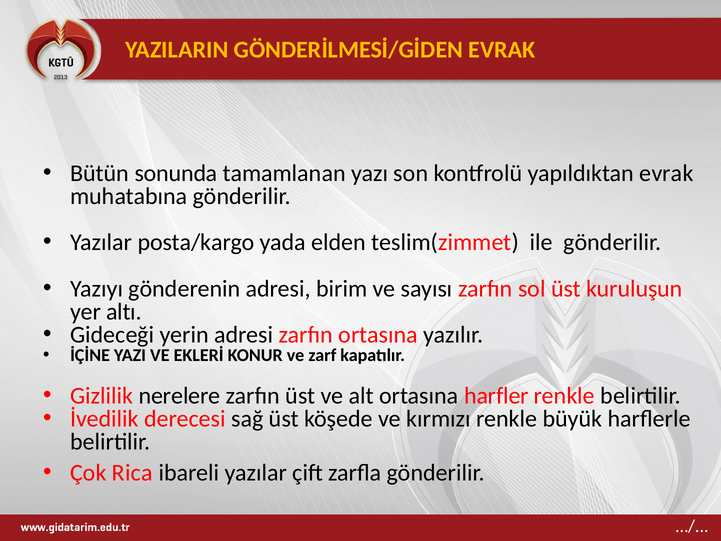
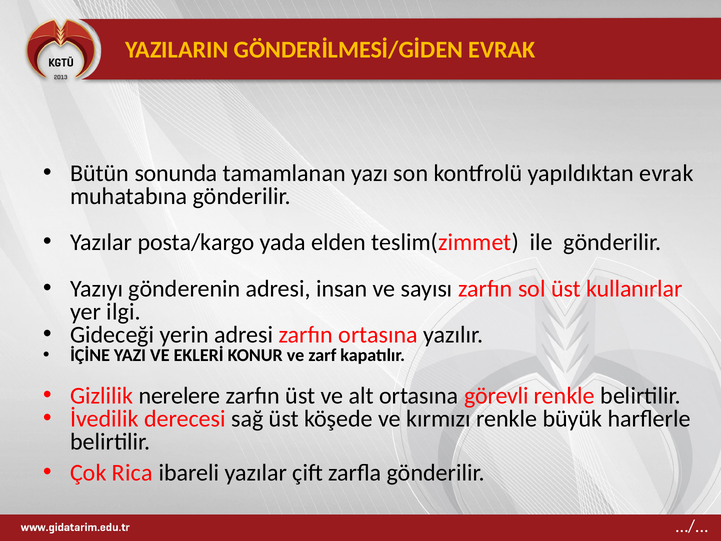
birim: birim -> insan (342, 288)
kuruluşun: kuruluşun -> kullanırlar (634, 288)
altı: altı -> ilgi (124, 312)
harfler: harfler -> görevli (496, 396)
